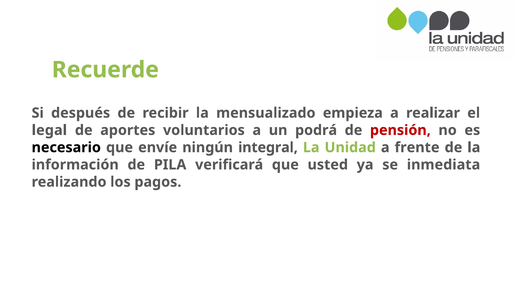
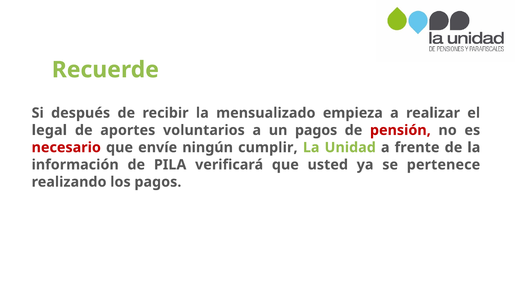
un podrá: podrá -> pagos (316, 130)
necesario colour: black -> red (66, 147)
integral: integral -> cumplir (268, 147)
inmediata: inmediata -> pertenece (443, 164)
